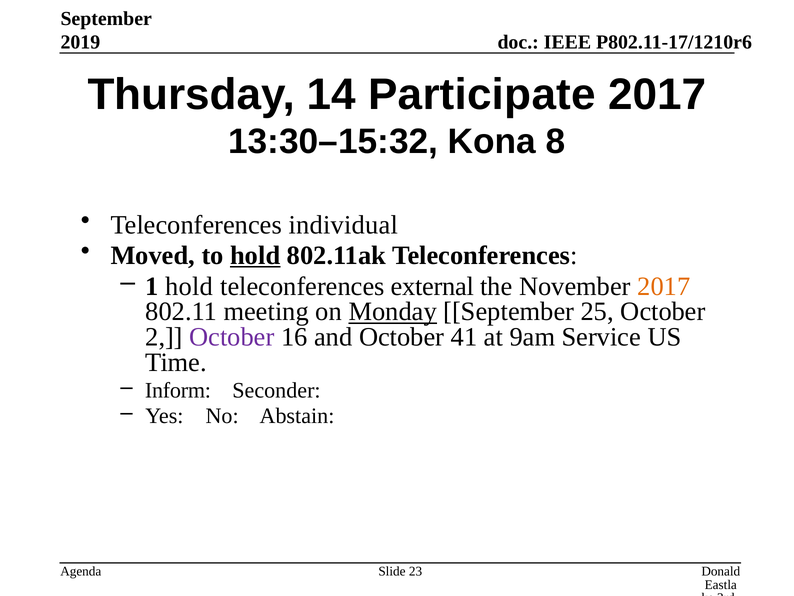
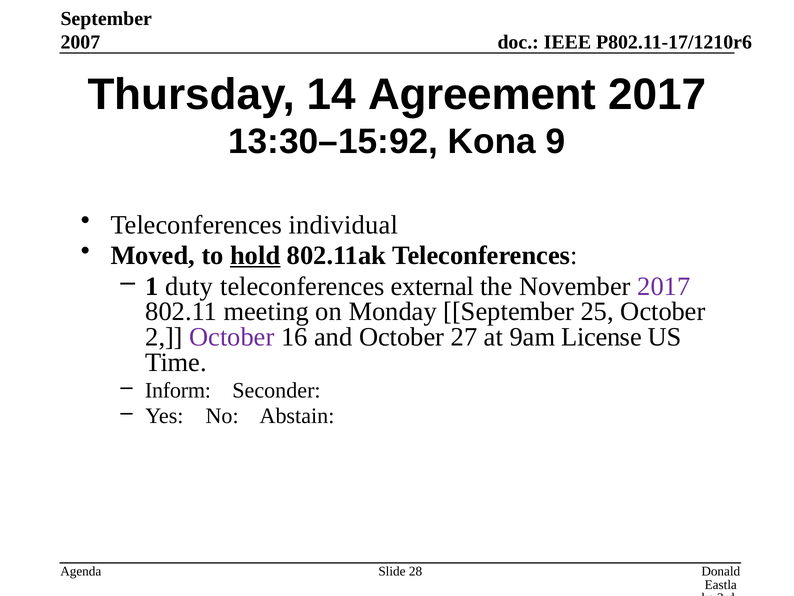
2019: 2019 -> 2007 (80, 42)
Participate: Participate -> Agreement (482, 94)
13:30–15:32: 13:30–15:32 -> 13:30–15:92 (333, 141)
8: 8 -> 9 (556, 141)
1 hold: hold -> duty (189, 286)
2017 colour: orange -> purple (664, 286)
Monday underline: present -> none (393, 311)
41: 41 -> 27 (464, 337)
Service: Service -> License (601, 337)
23: 23 -> 28 (416, 571)
